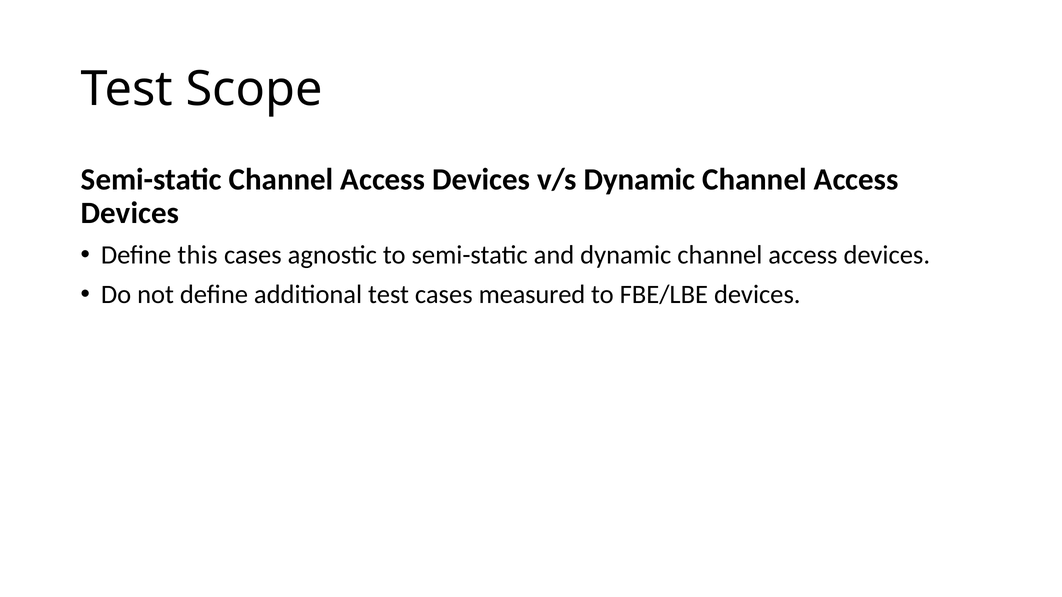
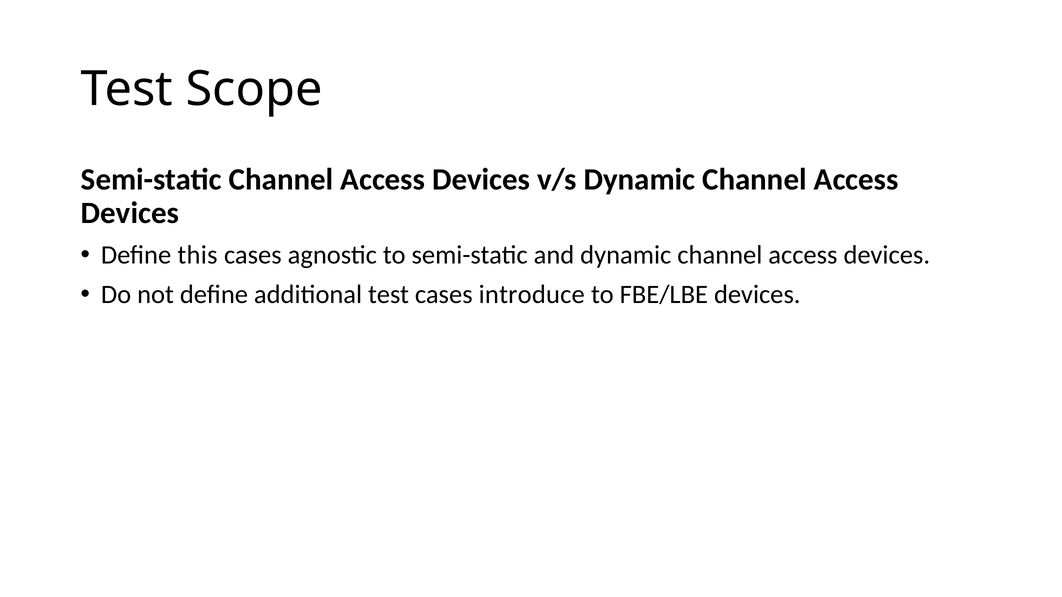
measured: measured -> introduce (532, 295)
